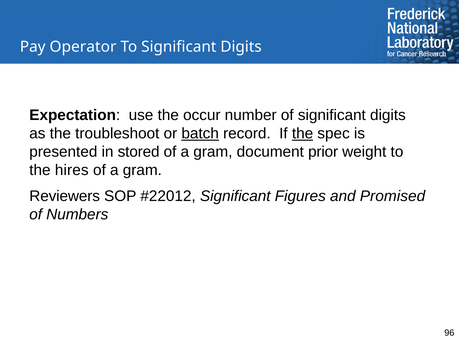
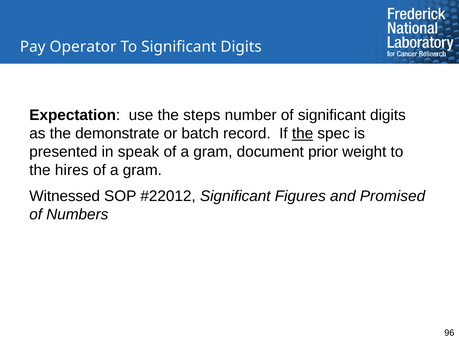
occur: occur -> steps (202, 115)
troubleshoot: troubleshoot -> demonstrate (117, 134)
batch underline: present -> none (200, 134)
stored: stored -> speak (138, 152)
Reviewers: Reviewers -> Witnessed (65, 196)
